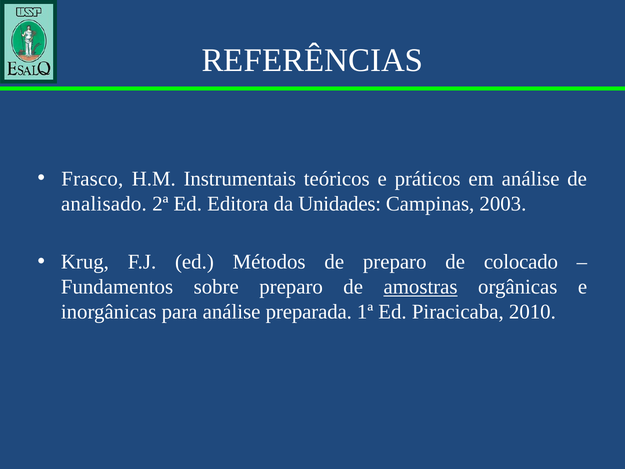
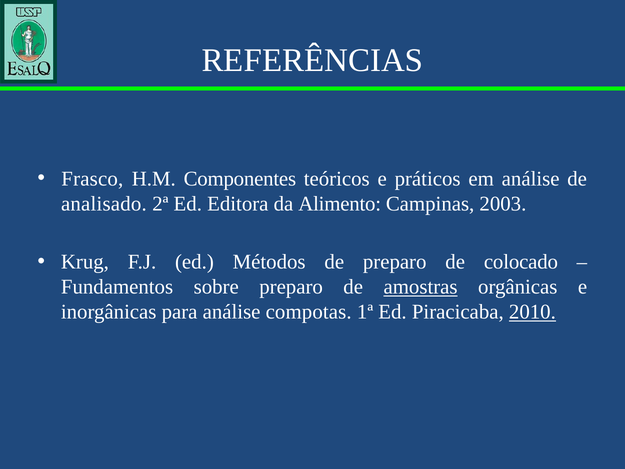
Instrumentais: Instrumentais -> Componentes (240, 179)
Unidades: Unidades -> Alimento (340, 204)
preparada: preparada -> compotas (309, 312)
2010 underline: none -> present (532, 312)
